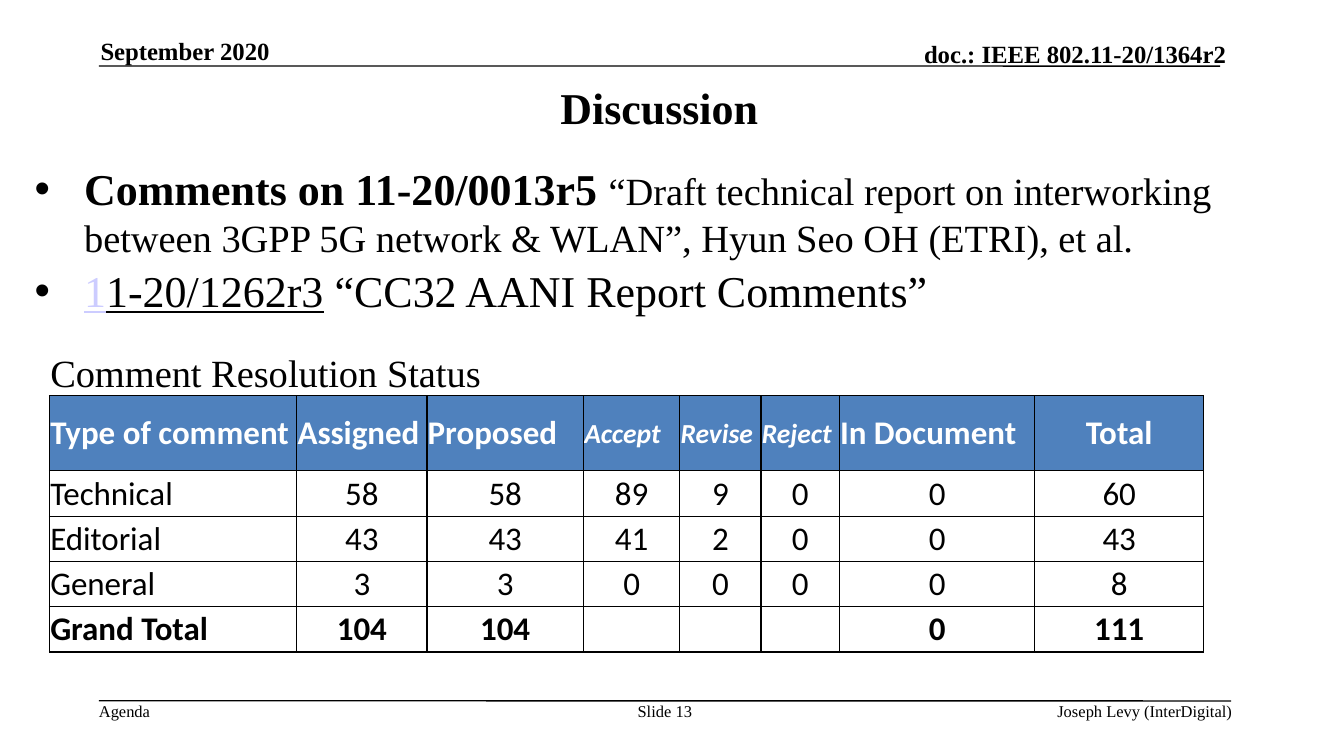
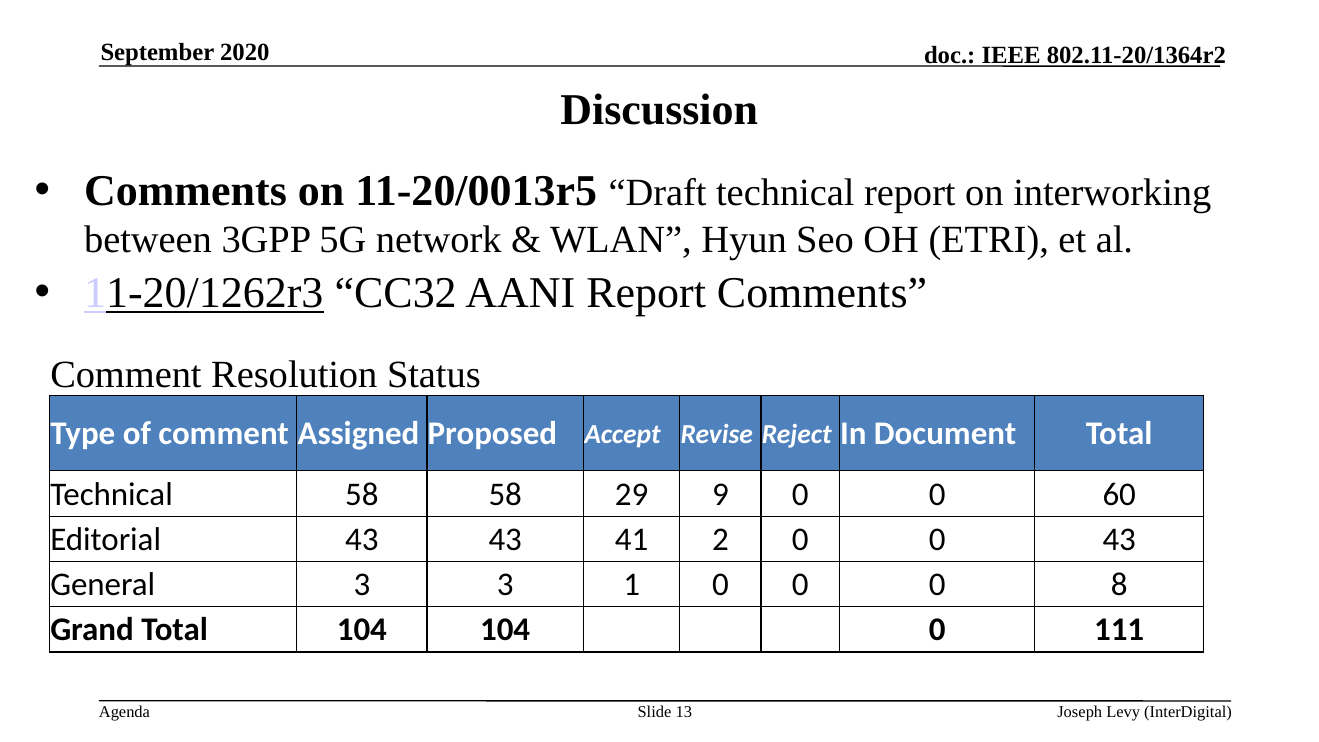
89: 89 -> 29 (632, 494)
3 0: 0 -> 1 (632, 585)
